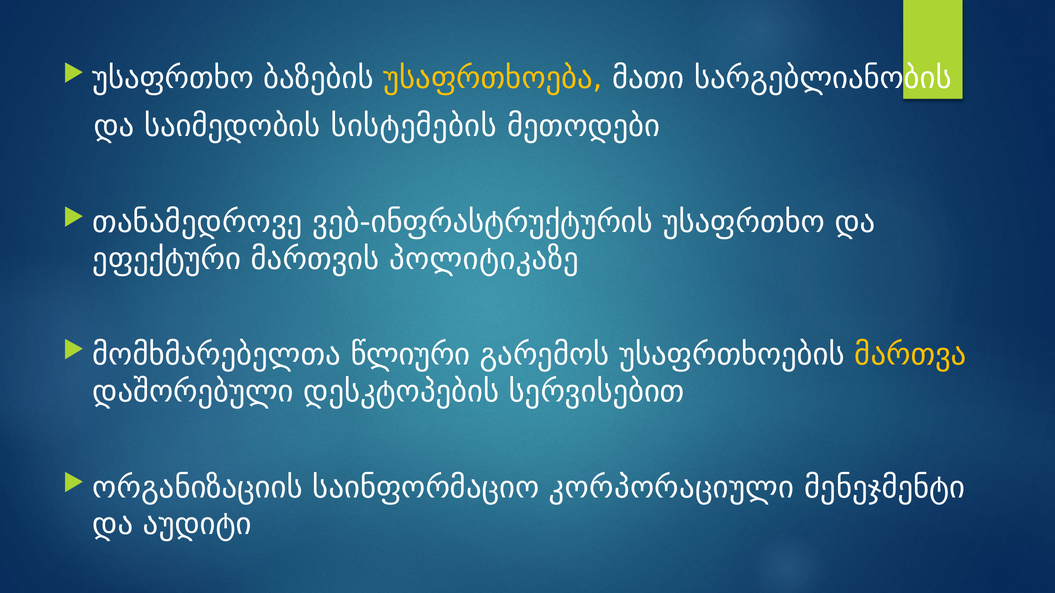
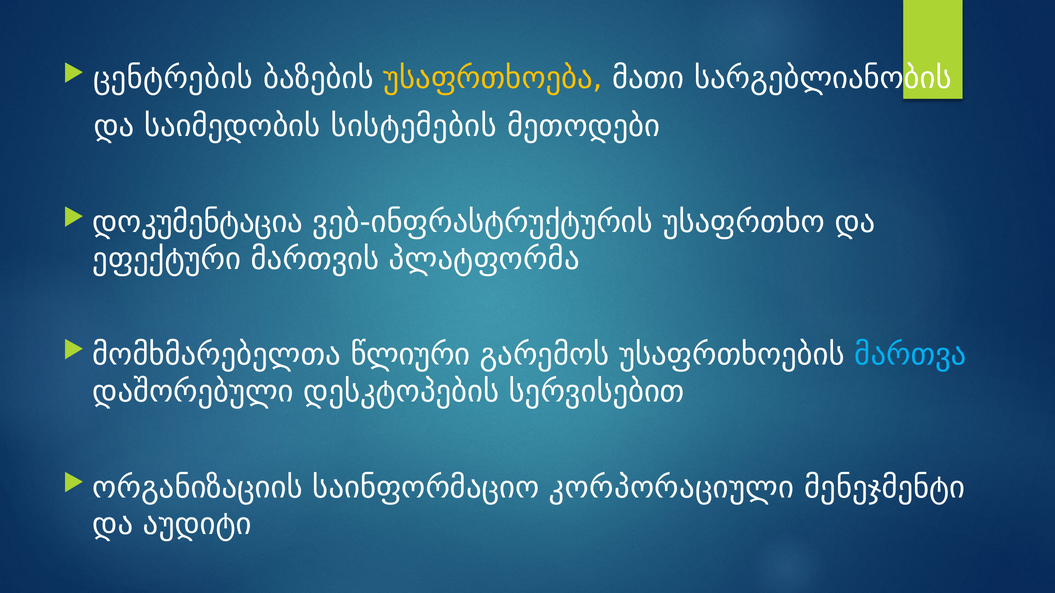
უსაფრთხო: უსაფრთხო -> ცენტრების (173, 78)
თანამედროვე: თანამედროვე -> დოკუმენტაცია (198, 222)
პოლიტიკაზე: პოლიტიკაზე -> პლატფორმა (484, 259)
მართვა colour: yellow -> light blue (910, 355)
